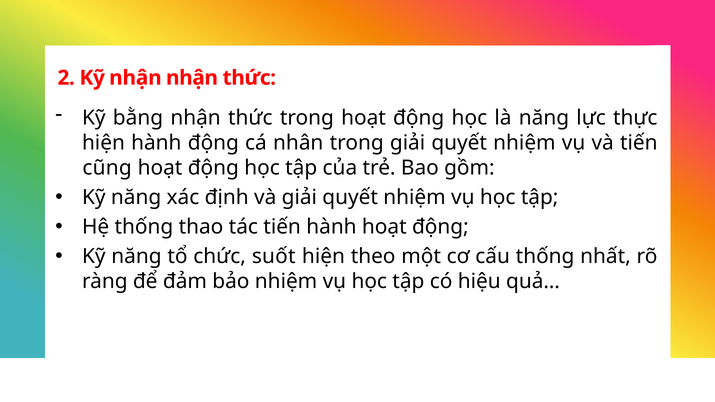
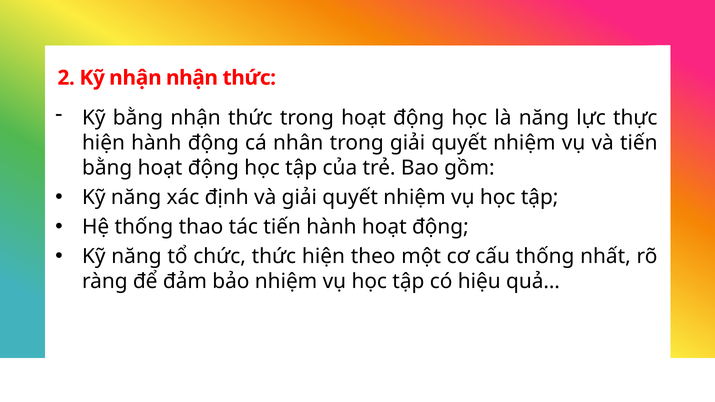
cũng: cũng -> bằng (107, 168)
chức suốt: suốt -> thức (274, 256)
